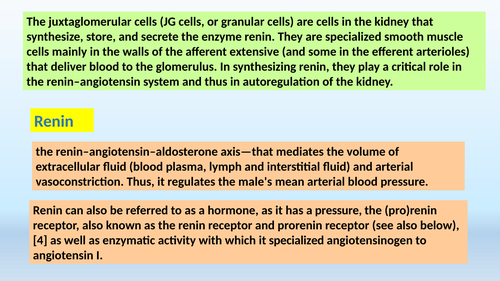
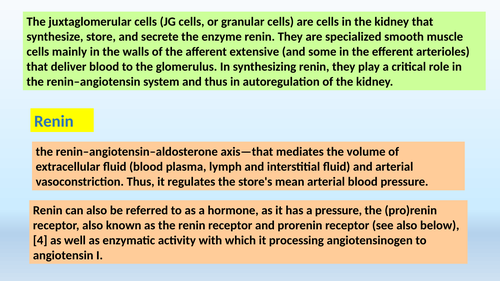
male's: male's -> store's (255, 182)
it specialized: specialized -> processing (296, 241)
